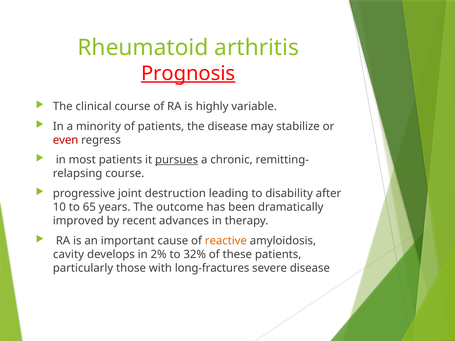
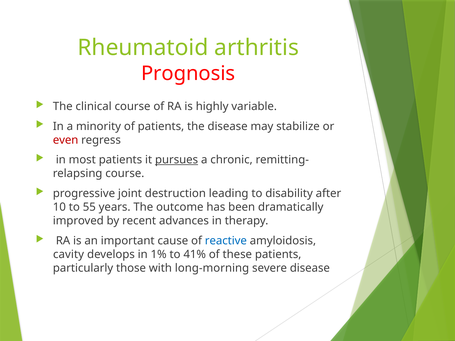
Prognosis underline: present -> none (188, 73)
65: 65 -> 55 (89, 207)
reactive colour: orange -> blue (226, 241)
2%: 2% -> 1% (159, 255)
32%: 32% -> 41% (195, 255)
long-fractures: long-fractures -> long-morning (212, 268)
